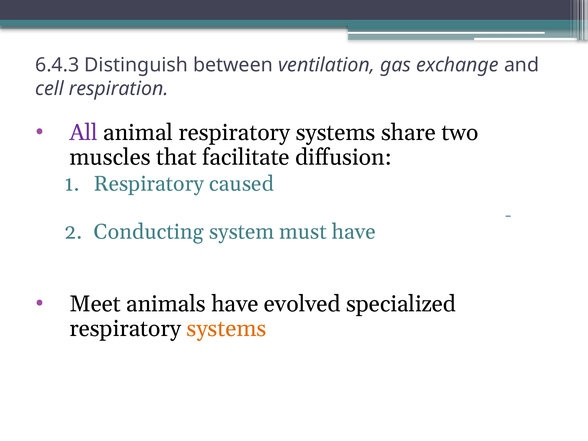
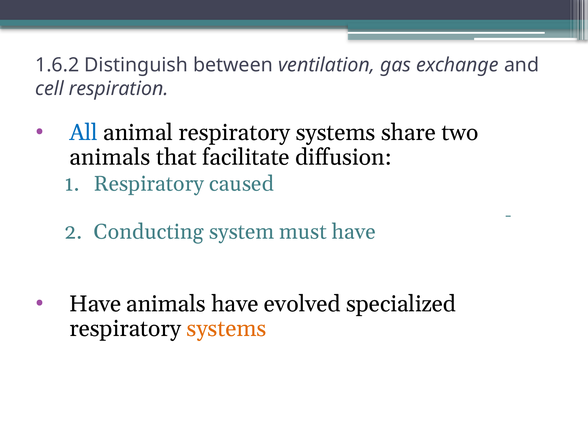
6.4.3: 6.4.3 -> 1.6.2 (57, 65)
All colour: purple -> blue (84, 133)
muscles: muscles -> animals (110, 157)
Meet: Meet -> Have (95, 304)
